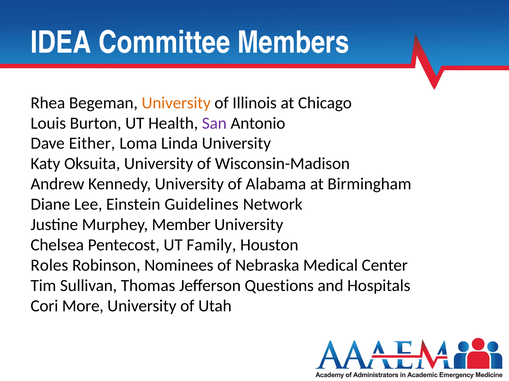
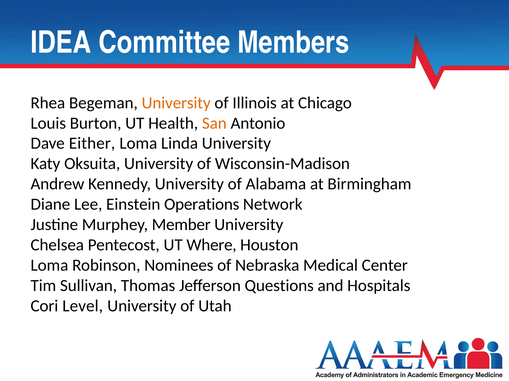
San colour: purple -> orange (214, 123)
Guidelines: Guidelines -> Operations (202, 205)
Family: Family -> Where (212, 245)
Roles: Roles -> Loma (49, 266)
More: More -> Level (83, 307)
